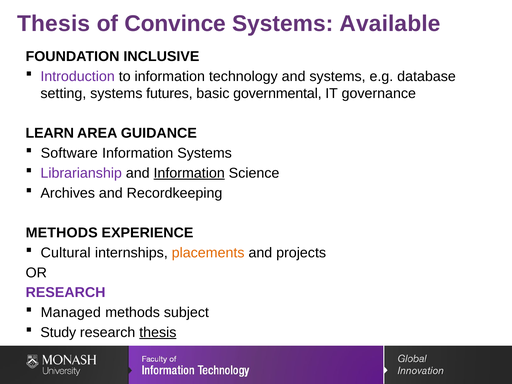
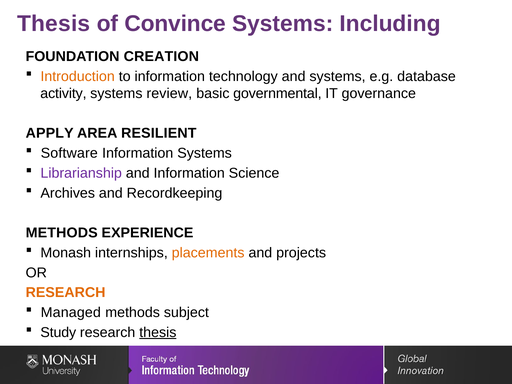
Available: Available -> Including (390, 24)
INCLUSIVE: INCLUSIVE -> CREATION (161, 56)
Introduction colour: purple -> orange (78, 76)
setting: setting -> activity (63, 93)
futures: futures -> review (169, 93)
LEARN: LEARN -> APPLY (50, 133)
GUIDANCE: GUIDANCE -> RESILIENT (159, 133)
Information underline: present -> none (189, 173)
Cultural: Cultural -> Monash (66, 253)
RESEARCH colour: purple -> orange (66, 293)
